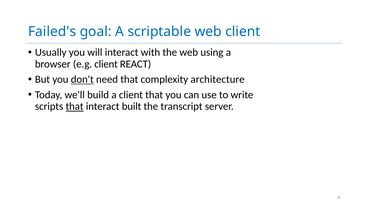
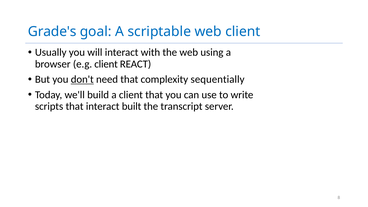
Failed's: Failed's -> Grade's (52, 32)
architecture: architecture -> sequentially (218, 79)
that underline: present -> none (75, 106)
